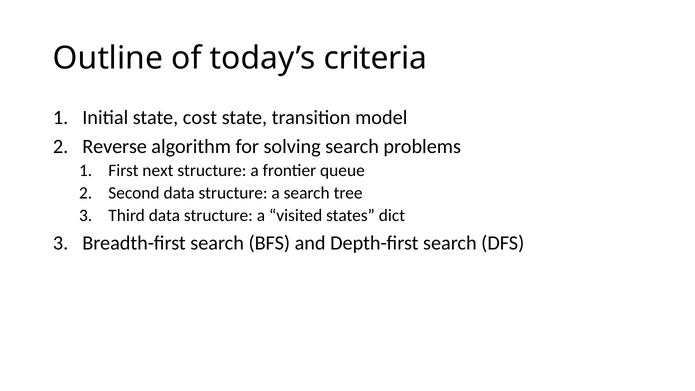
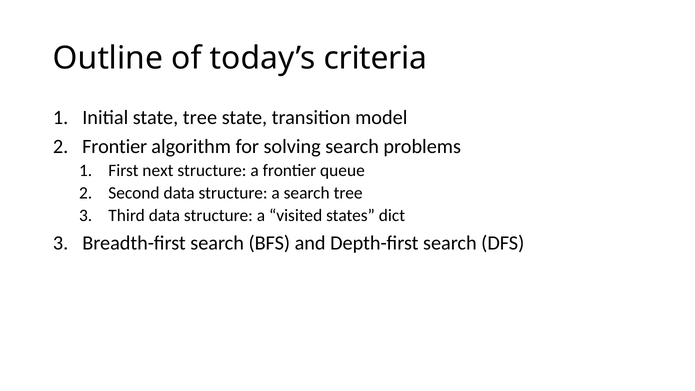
state cost: cost -> tree (200, 118)
Reverse: Reverse -> Frontier (115, 147)
